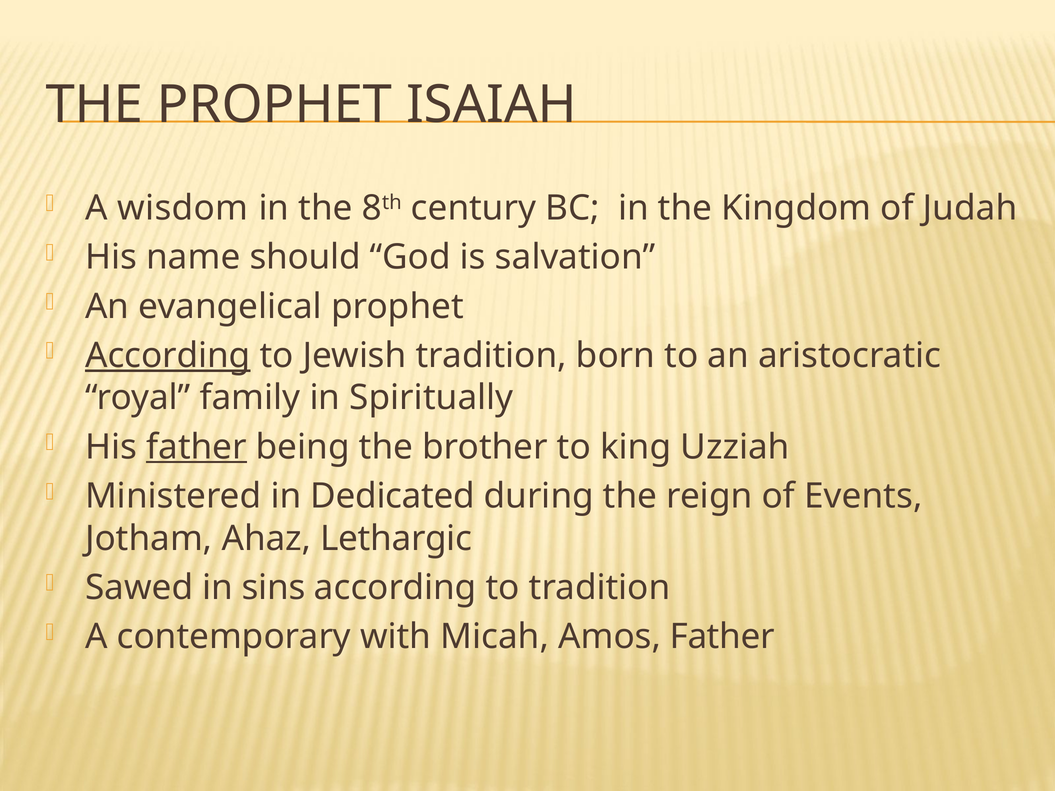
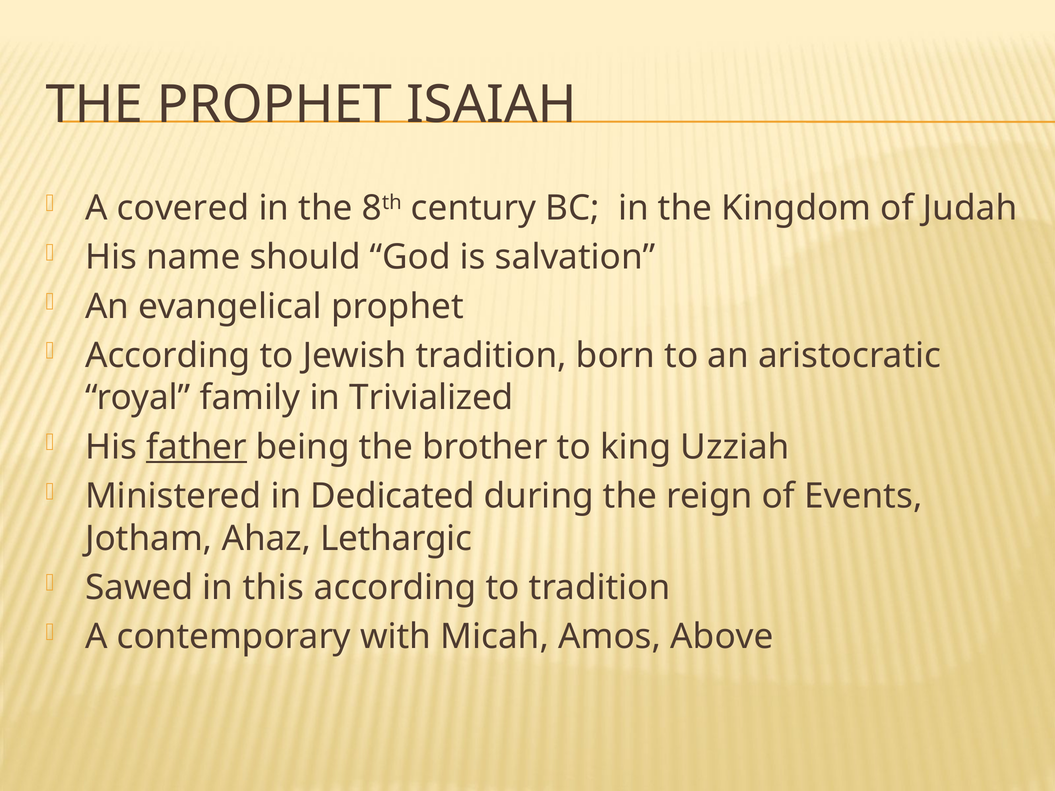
wisdom: wisdom -> covered (183, 208)
According underline: present -> none (168, 356)
Spiritually: Spiritually -> Trivialized (431, 398)
sins: sins -> this (273, 588)
Amos Father: Father -> Above (722, 637)
